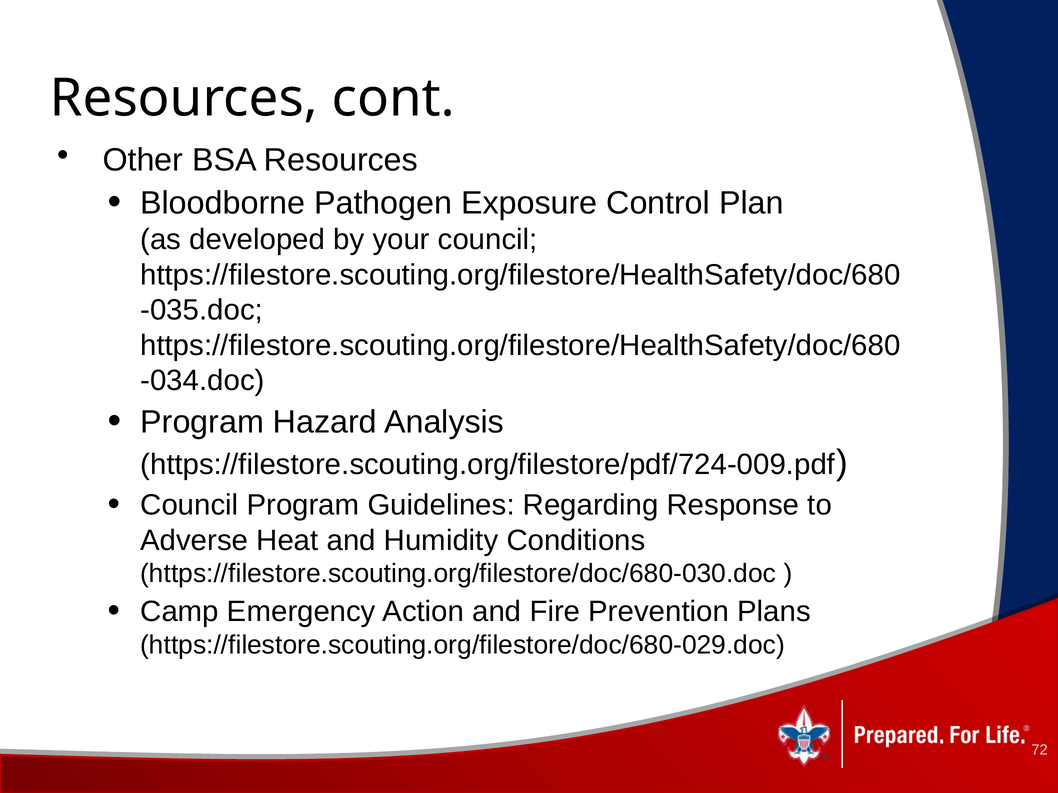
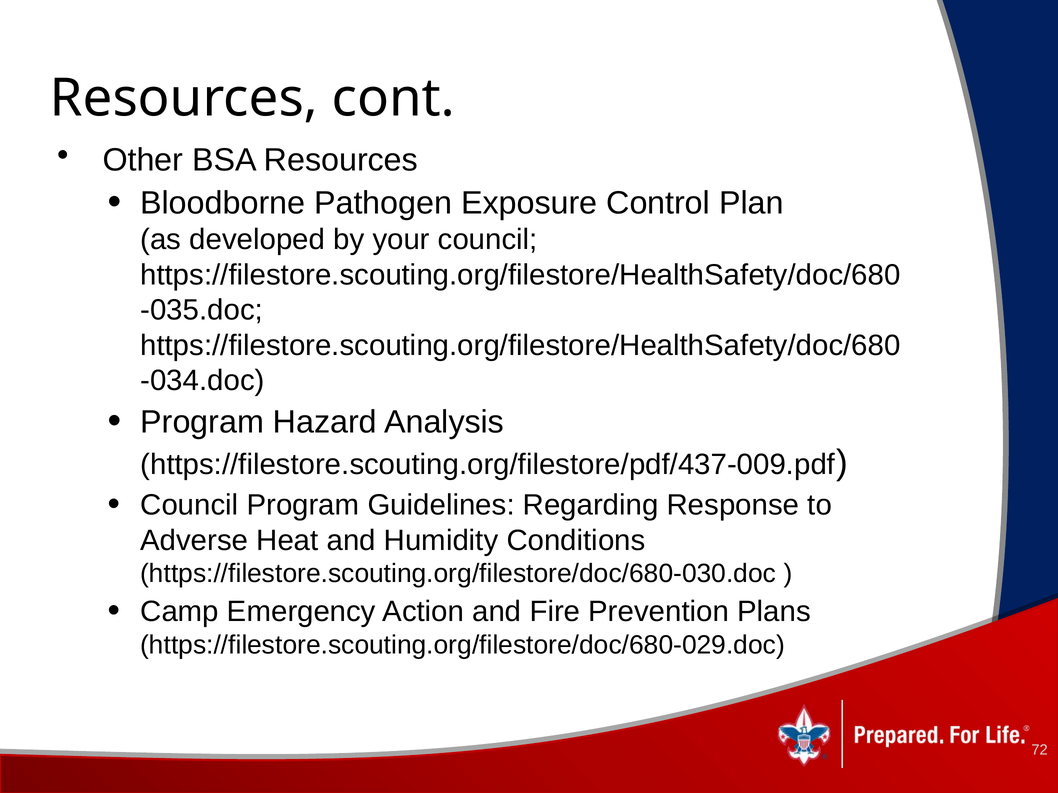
https://filestore.scouting.org/filestore/pdf/724-009.pdf: https://filestore.scouting.org/filestore/pdf/724-009.pdf -> https://filestore.scouting.org/filestore/pdf/437-009.pdf (488, 465)
